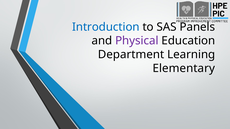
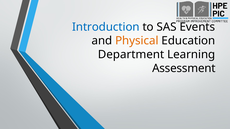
Panels: Panels -> Events (197, 27)
Physical colour: purple -> orange (137, 41)
Elementary: Elementary -> Assessment (184, 68)
